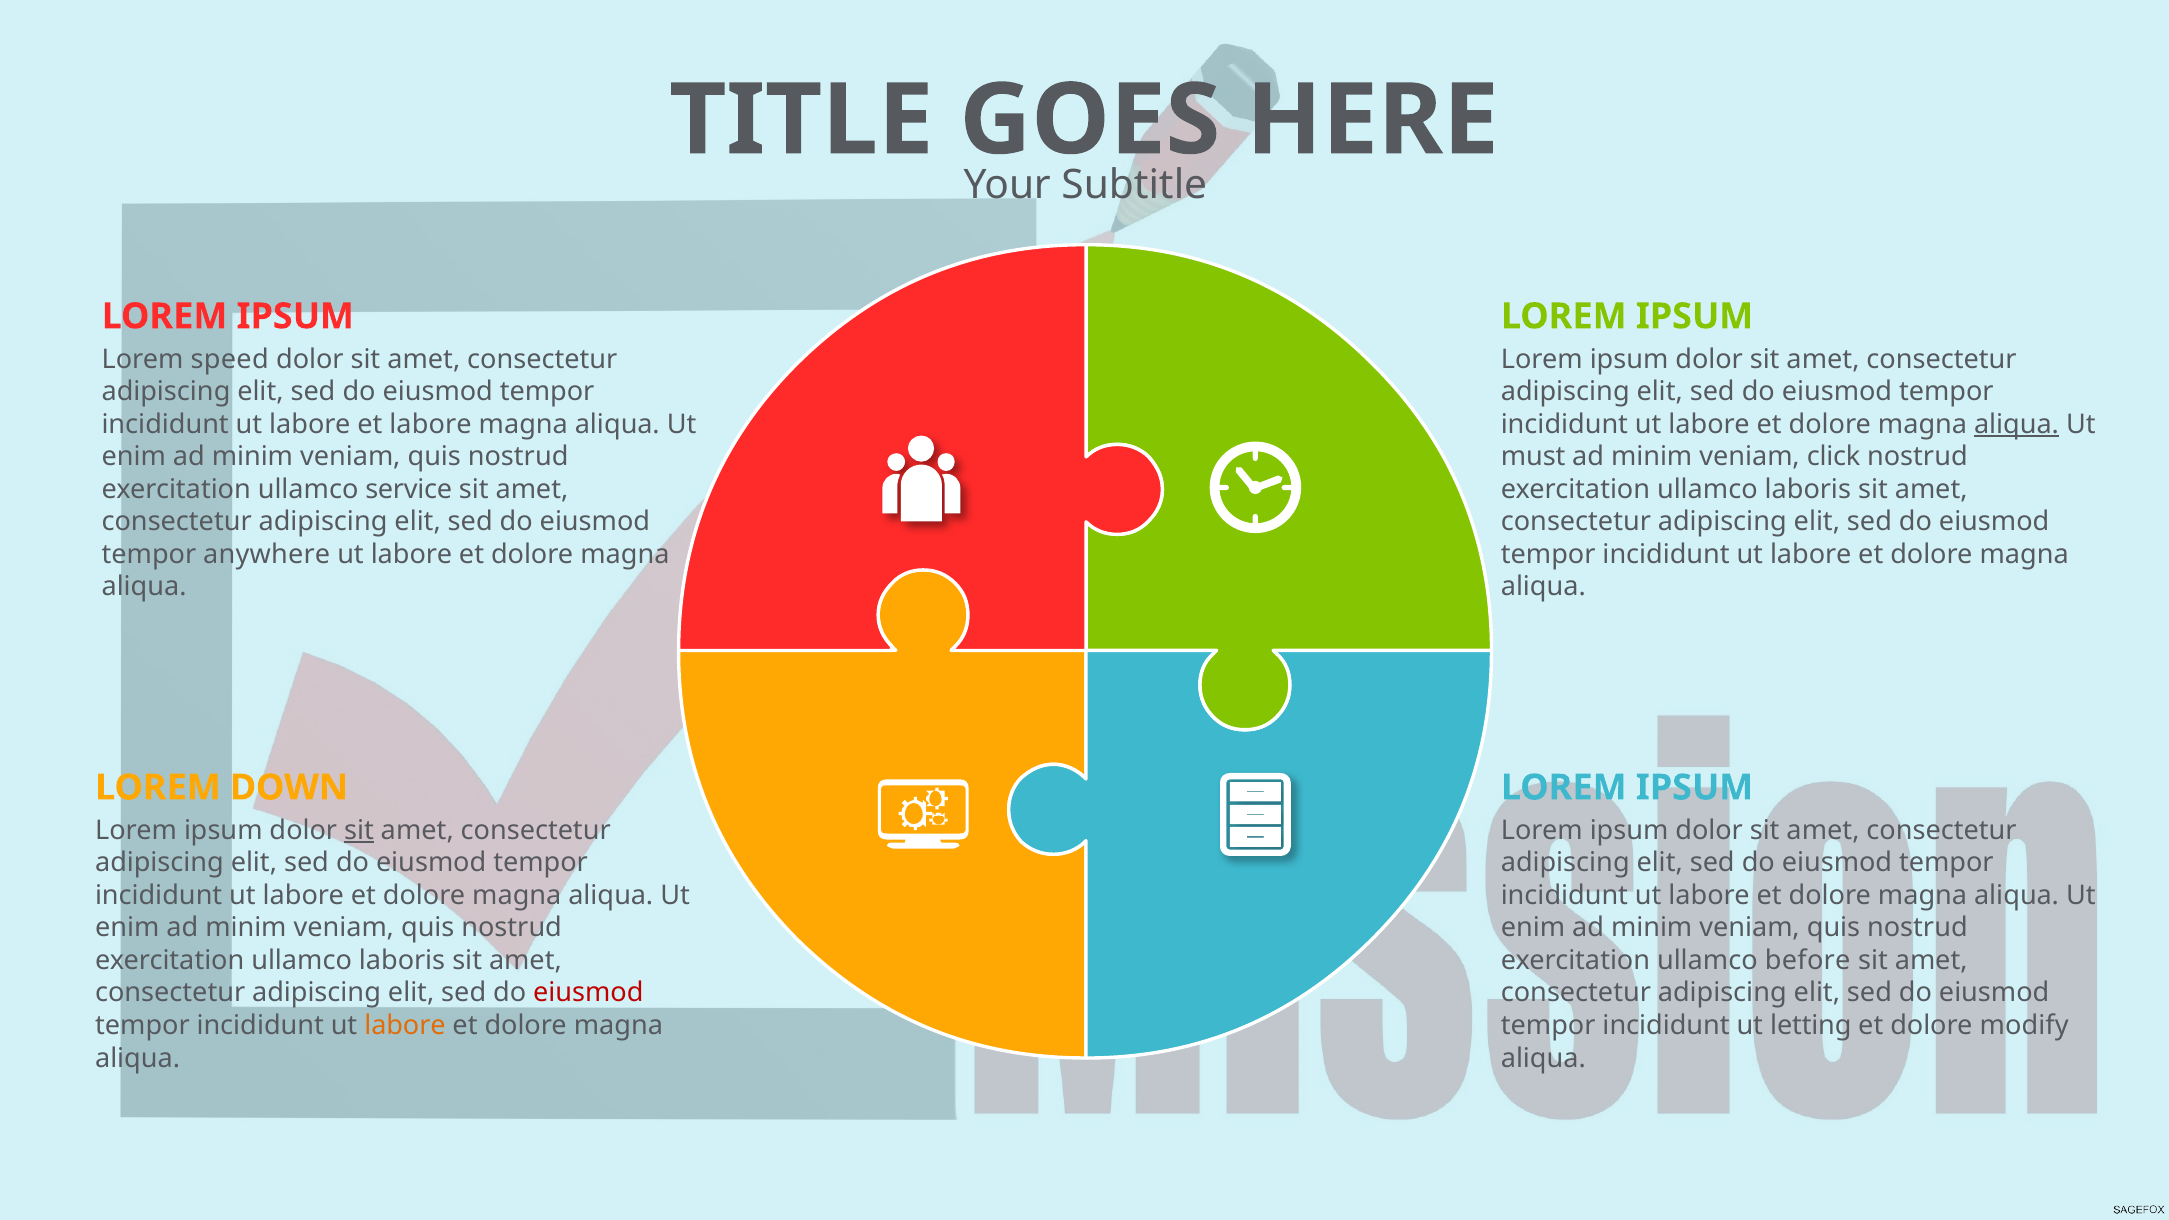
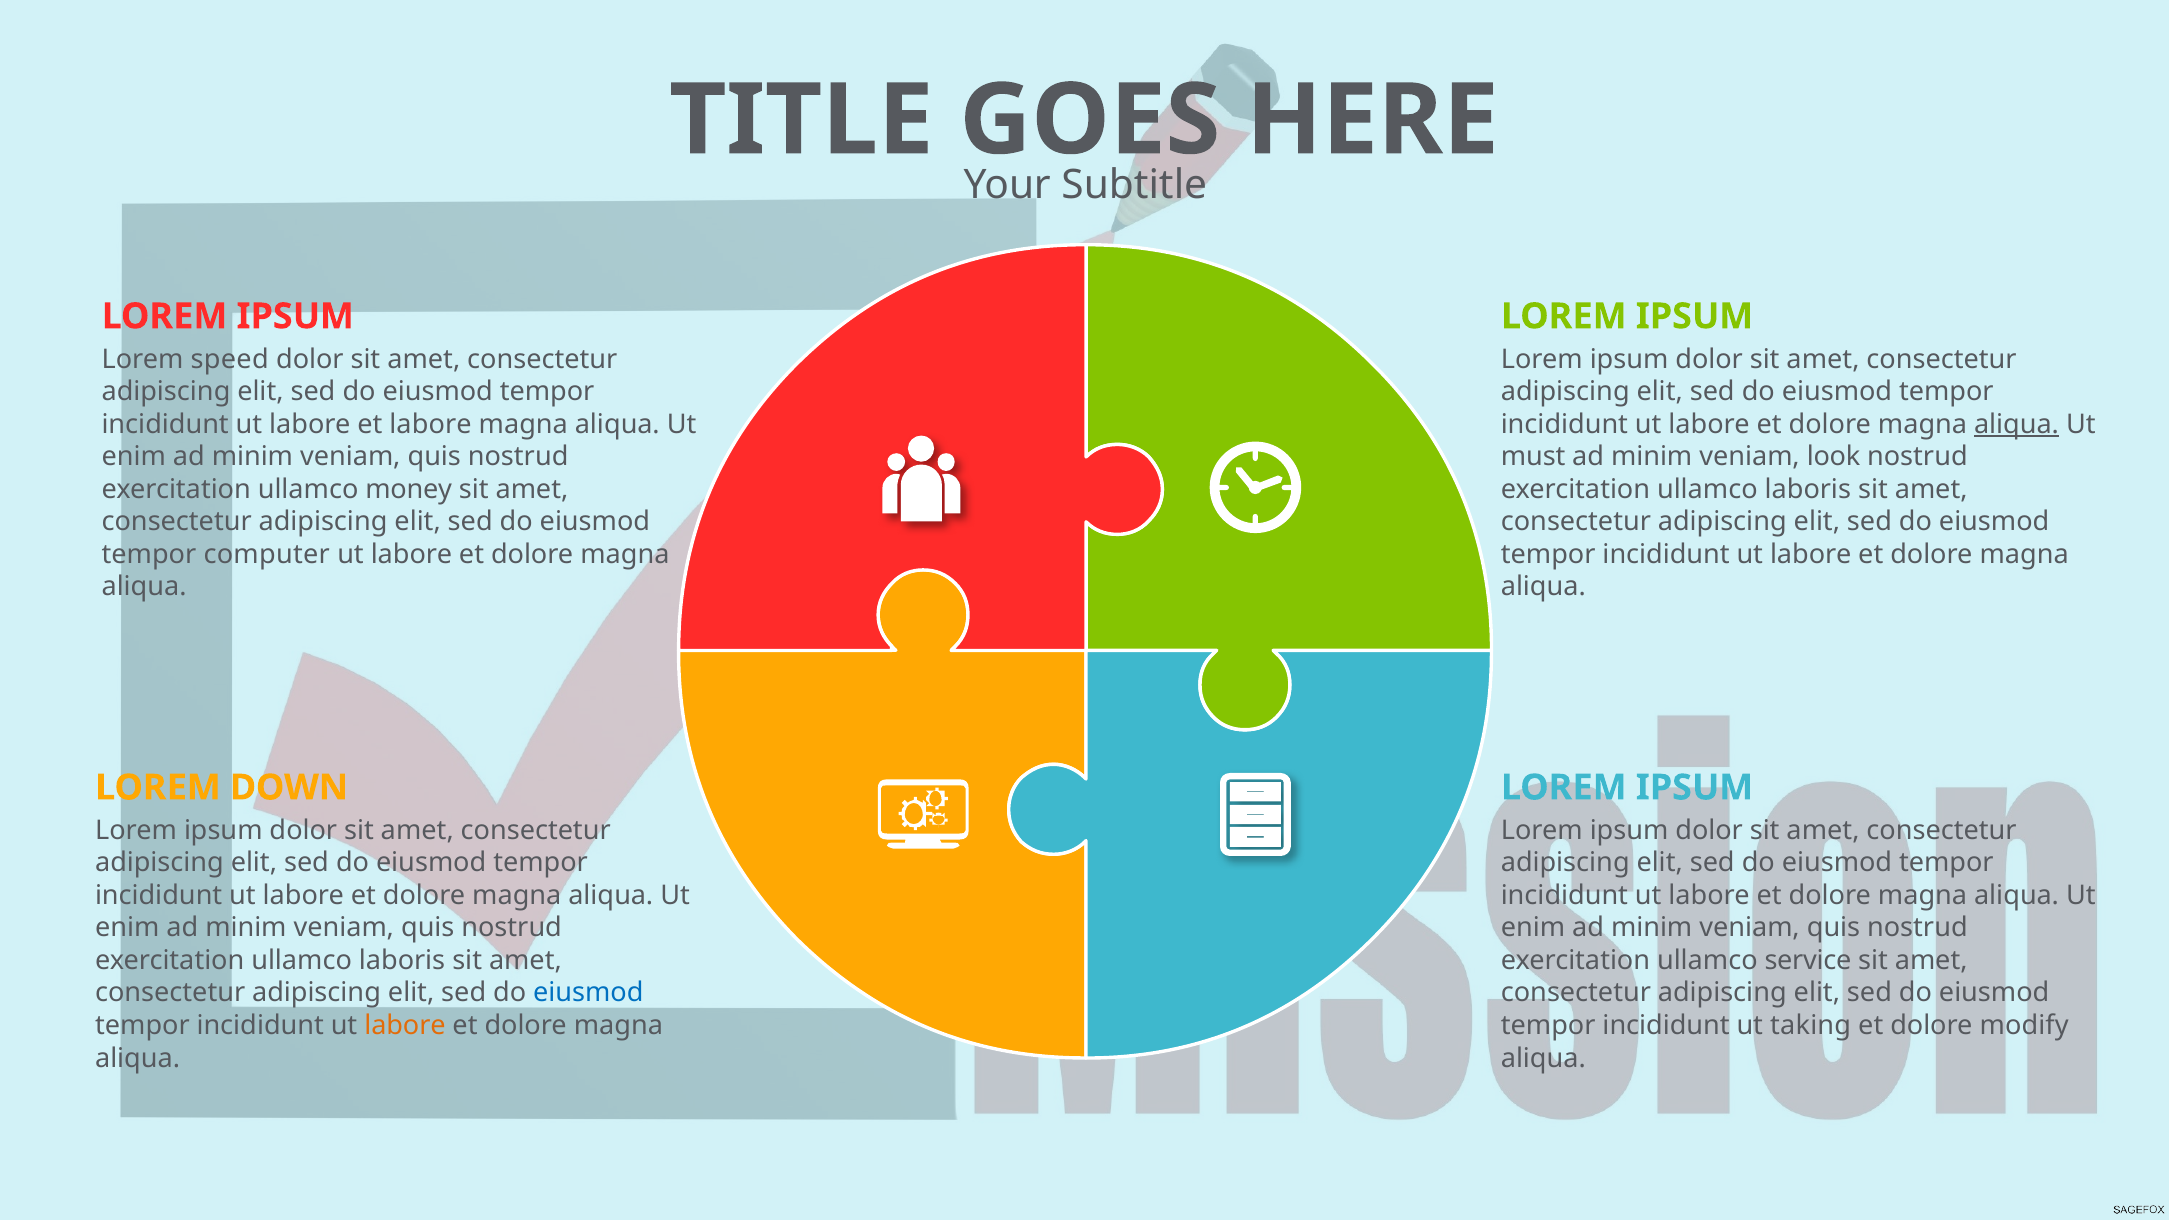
click: click -> look (1834, 457)
service: service -> money (409, 489)
anywhere: anywhere -> computer (267, 554)
sit underline: present -> none (359, 830)
before: before -> service (1808, 961)
eiusmod colour: red -> blue (588, 993)
letting: letting -> taking (1811, 1026)
